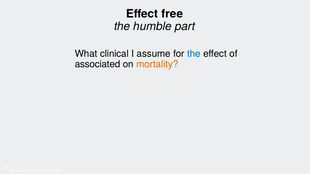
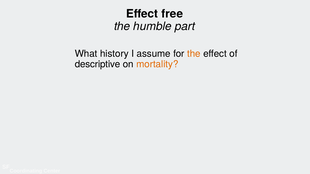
clinical: clinical -> history (114, 54)
the colour: blue -> orange (194, 54)
associated: associated -> descriptive (98, 64)
